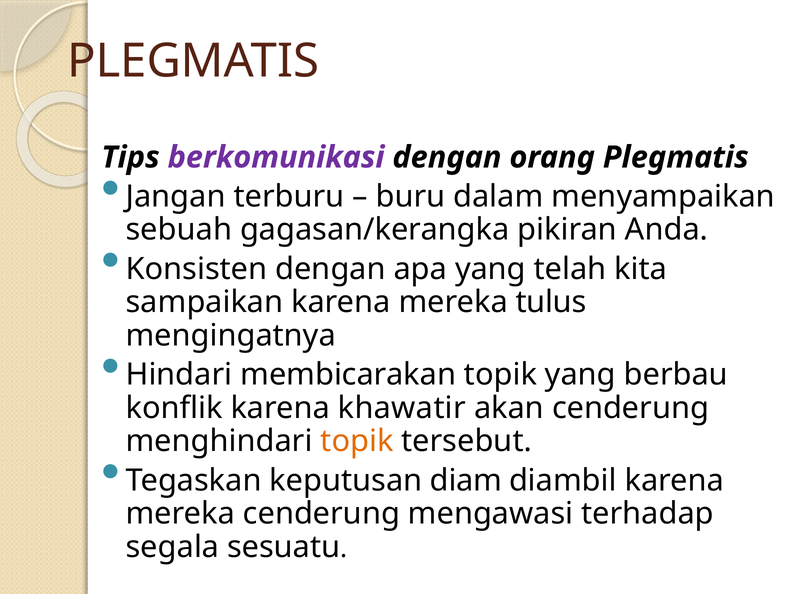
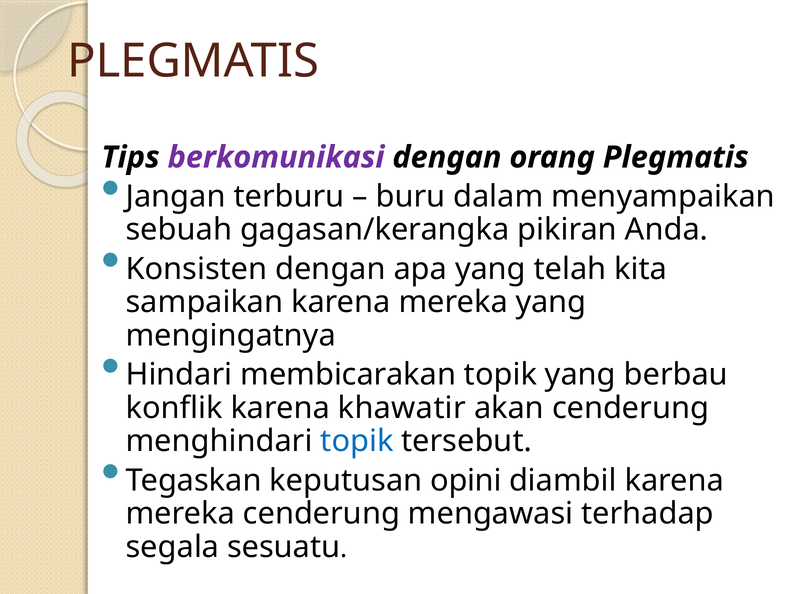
mereka tulus: tulus -> yang (551, 302)
topik colour: orange -> blue (357, 441)
diam: diam -> opini (466, 480)
